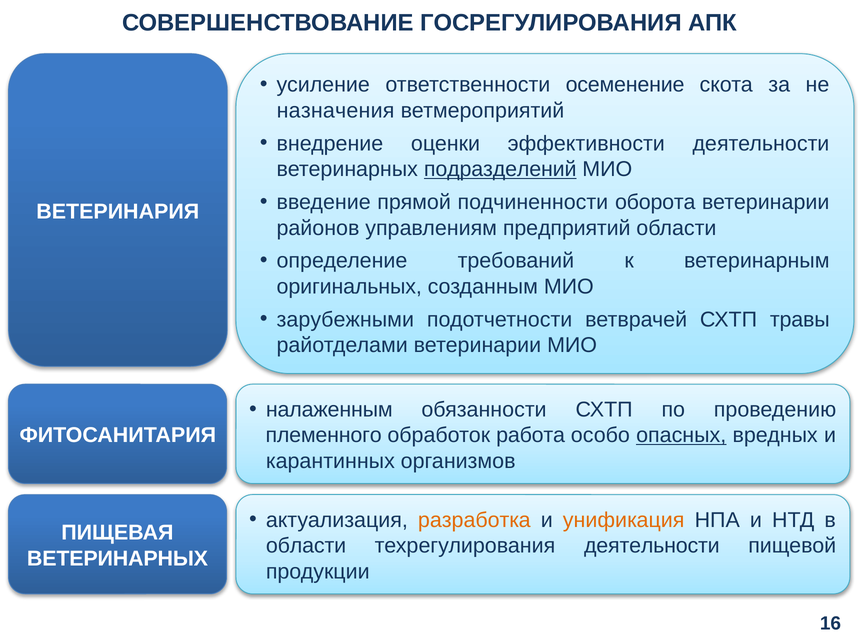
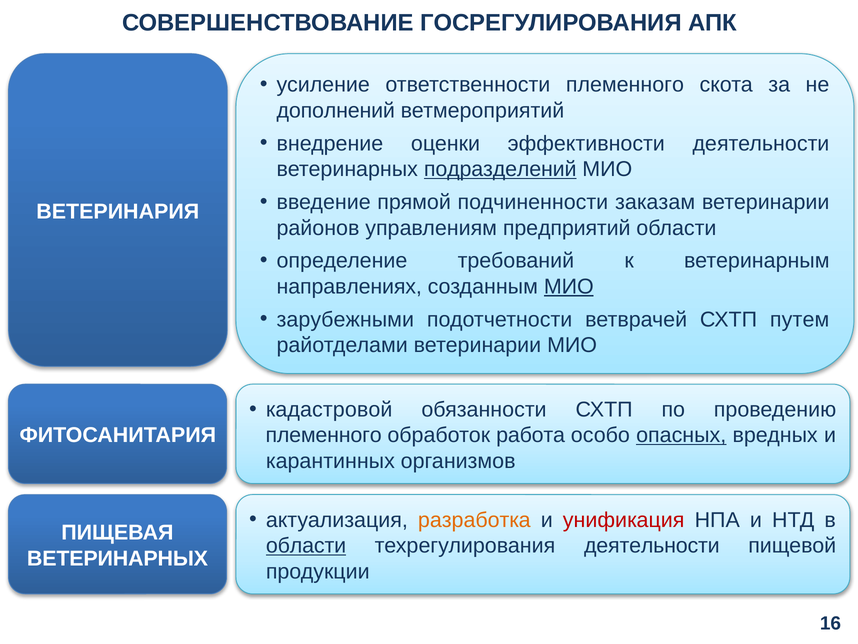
ответственности осеменение: осеменение -> племенного (625, 85)
назначения: назначения -> дополнений (336, 110)
оборота: оборота -> заказам (655, 202)
оригинальных: оригинальных -> направлениях (349, 286)
МИО underline: none -> present (569, 286)
травы: травы -> путем (800, 319)
налаженным: налаженным -> кадастровой (329, 409)
унификация colour: orange -> red (624, 520)
области underline: none -> present (306, 545)
